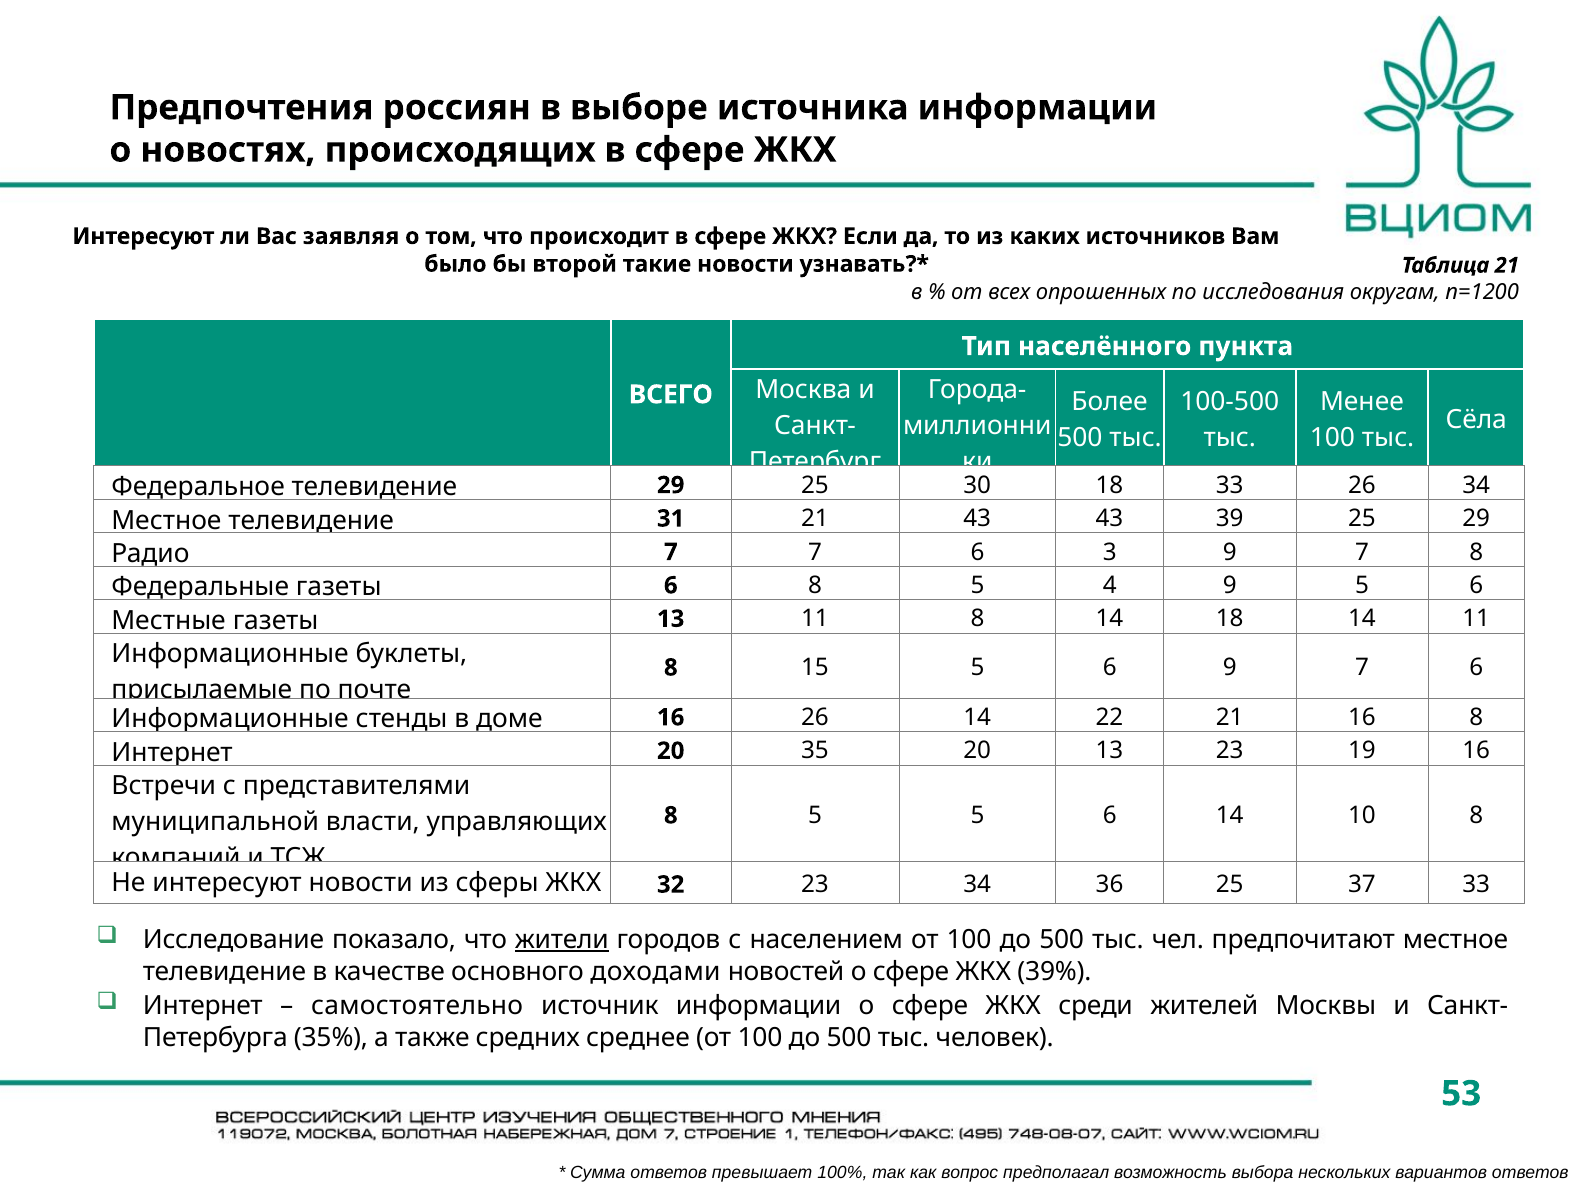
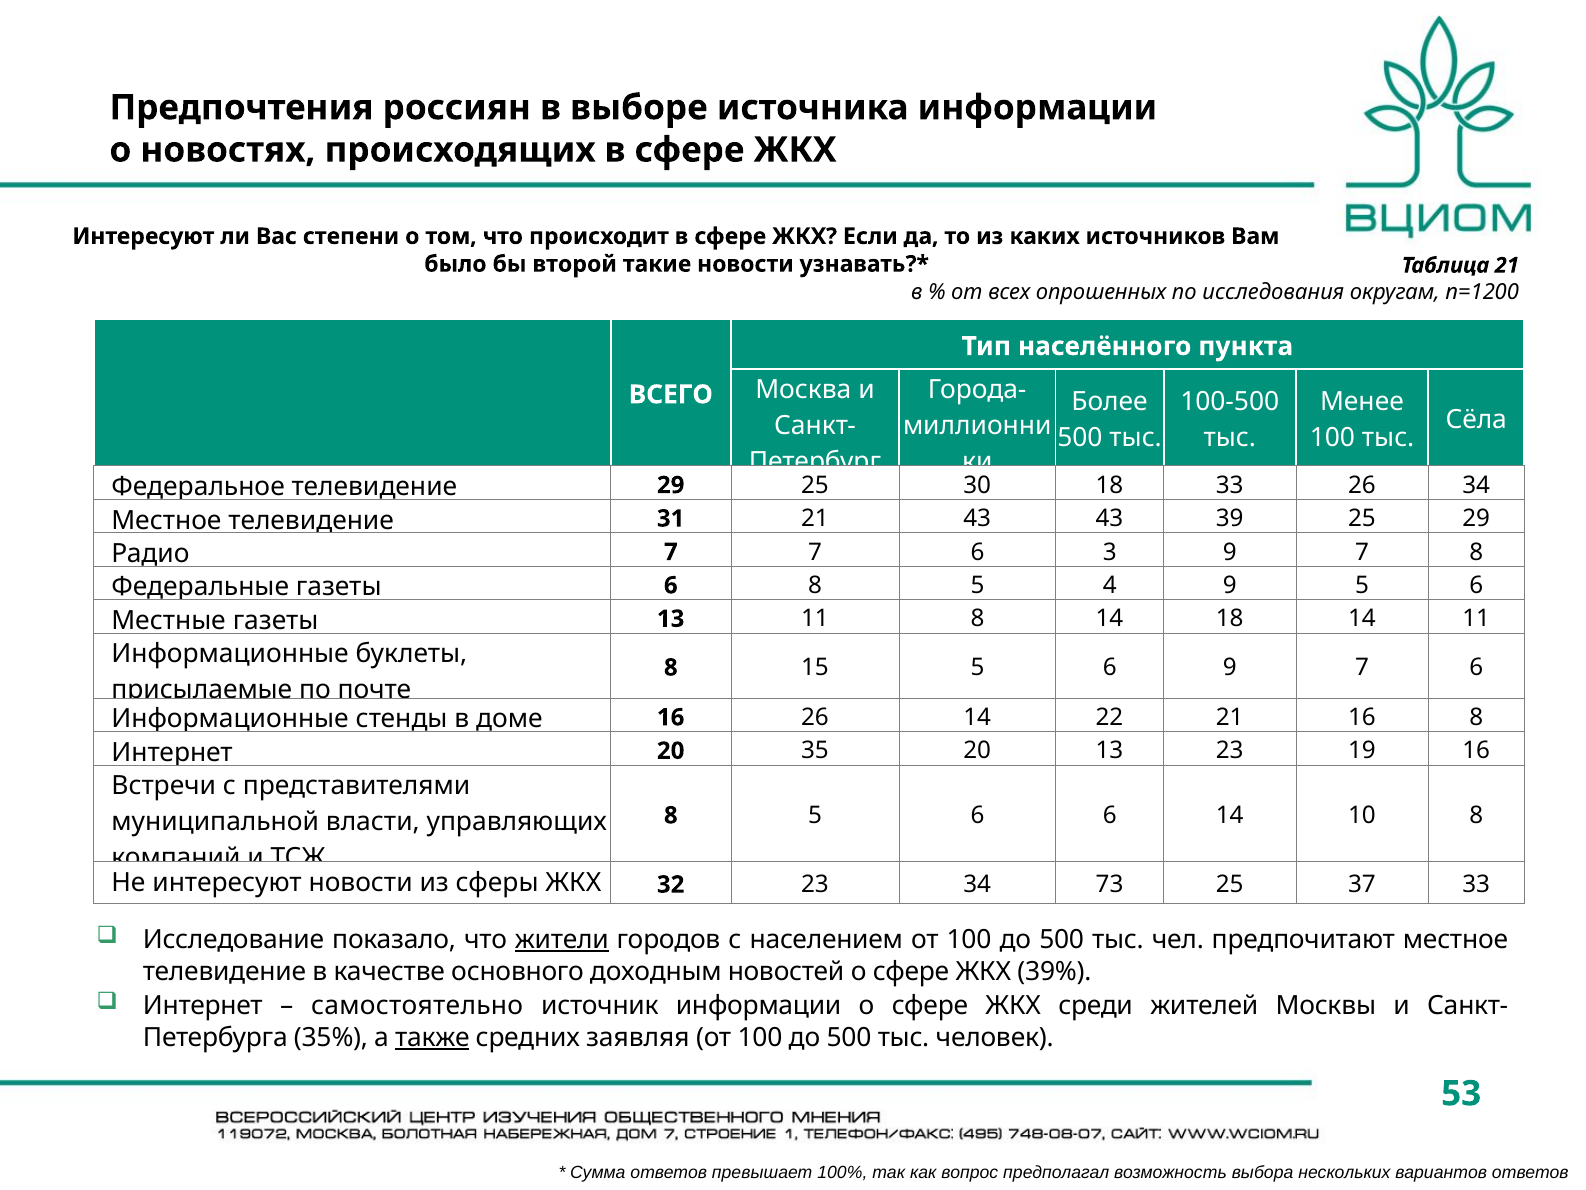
заявляя: заявляя -> степени (351, 236)
8 5 5: 5 -> 6 (977, 815)
36: 36 -> 73 (1110, 884)
доходами: доходами -> доходным (656, 971)
также underline: none -> present (432, 1037)
среднее: среднее -> заявляя (638, 1037)
